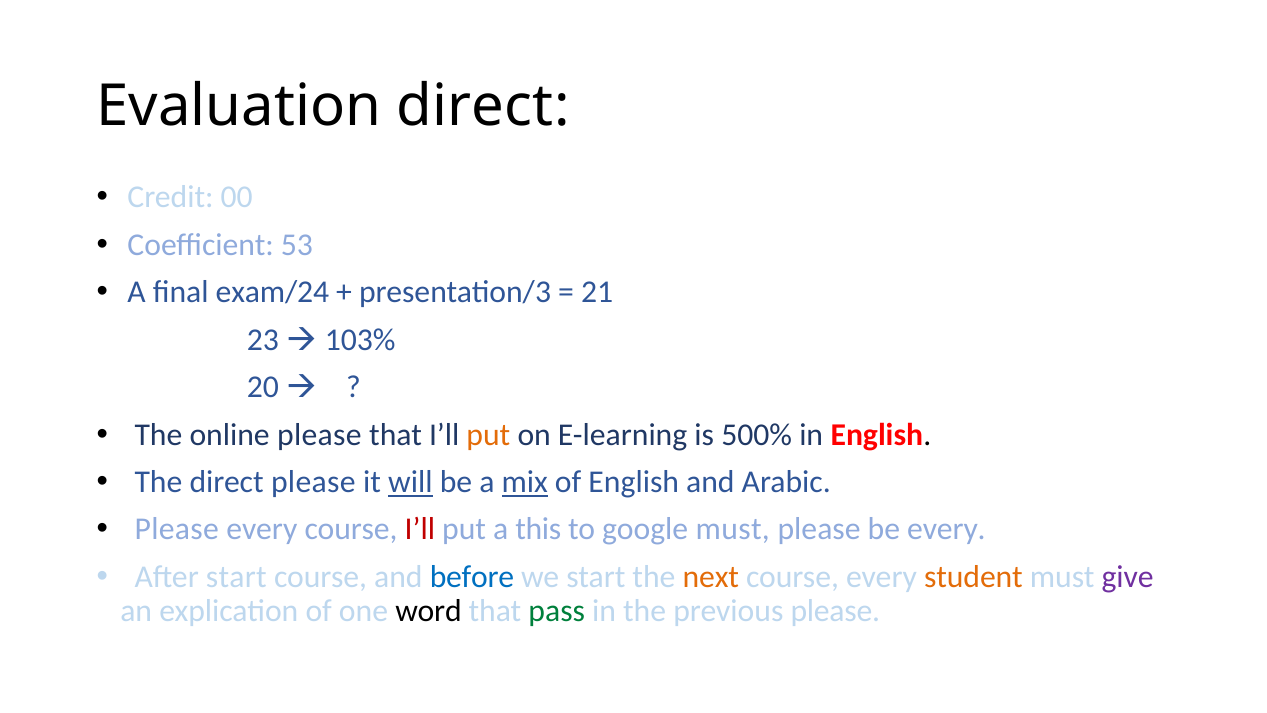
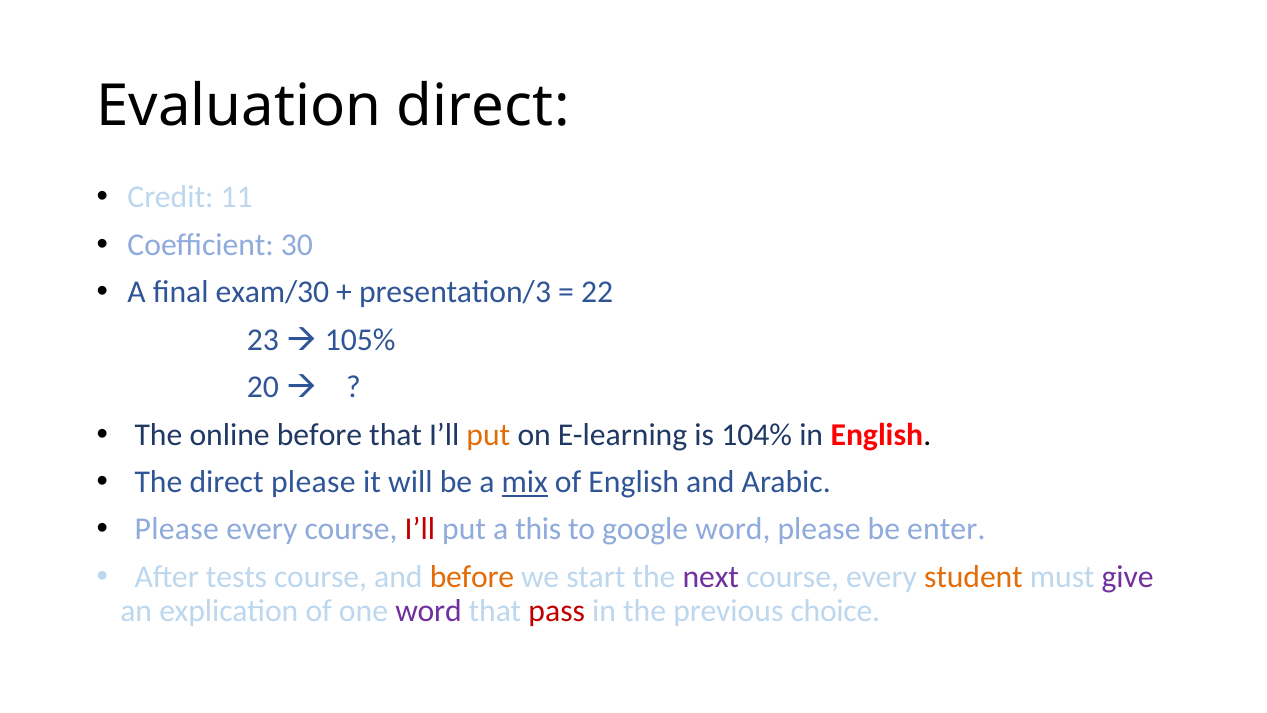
00: 00 -> 11 (237, 197)
53: 53 -> 30 (297, 245)
exam/24: exam/24 -> exam/30 (272, 292)
21: 21 -> 22 (597, 292)
103%: 103% -> 105% (360, 340)
online please: please -> before (320, 434)
500%: 500% -> 104% (757, 434)
will underline: present -> none (410, 482)
google must: must -> word (733, 529)
be every: every -> enter (946, 529)
After start: start -> tests (237, 577)
before colour: blue -> orange (472, 577)
next colour: orange -> purple (711, 577)
word colour: black -> purple (428, 611)
pass colour: green -> red (557, 611)
previous please: please -> choice (835, 611)
